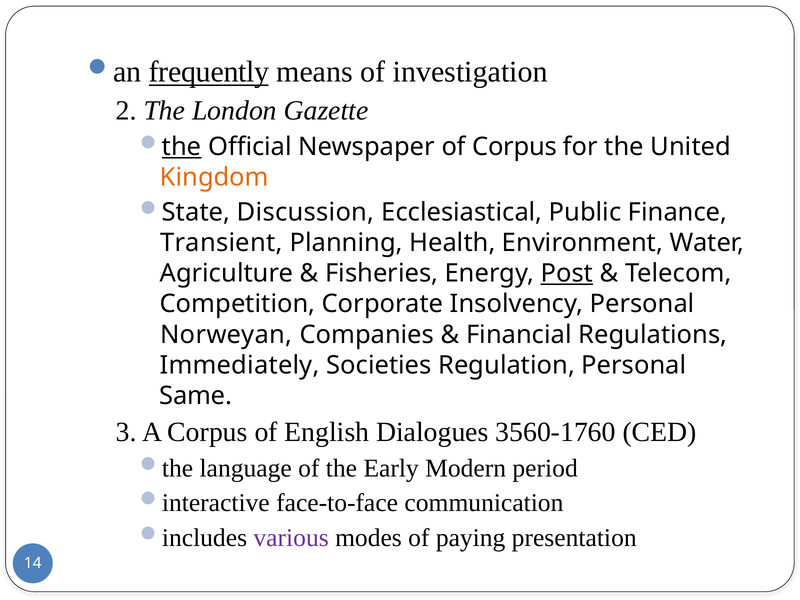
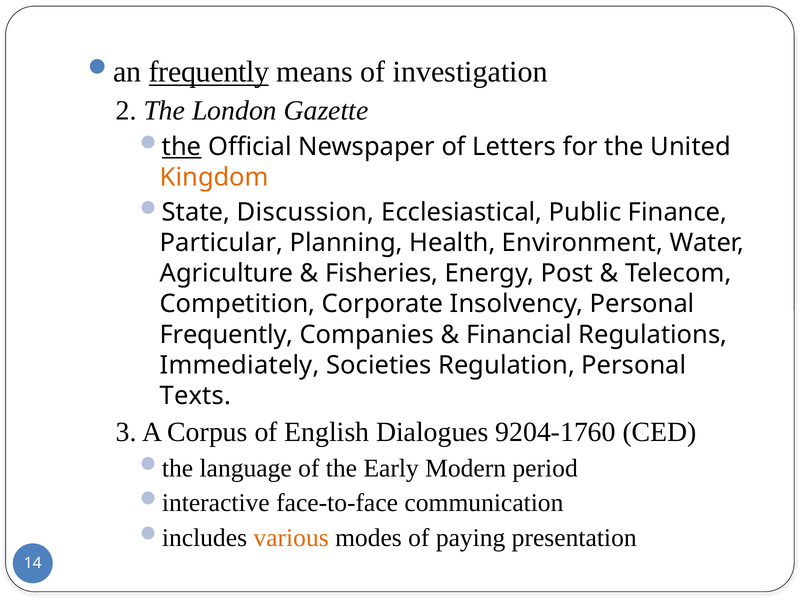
of Corpus: Corpus -> Letters (514, 147)
Transient: Transient -> Particular (221, 243)
Post underline: present -> none (567, 273)
Norweyan: Norweyan -> Frequently (227, 335)
Same: Same -> Texts (195, 396)
3560-1760: 3560-1760 -> 9204-1760 (556, 432)
various colour: purple -> orange (291, 538)
